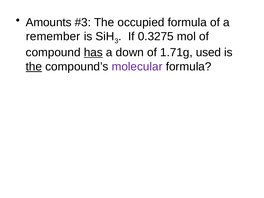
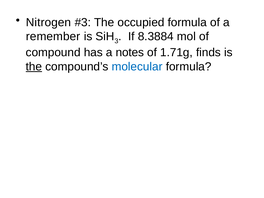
Amounts: Amounts -> Nitrogen (49, 22)
0.3275: 0.3275 -> 8.3884 (156, 36)
has underline: present -> none (93, 52)
down: down -> notes (130, 52)
used: used -> finds (208, 52)
molecular colour: purple -> blue (137, 67)
